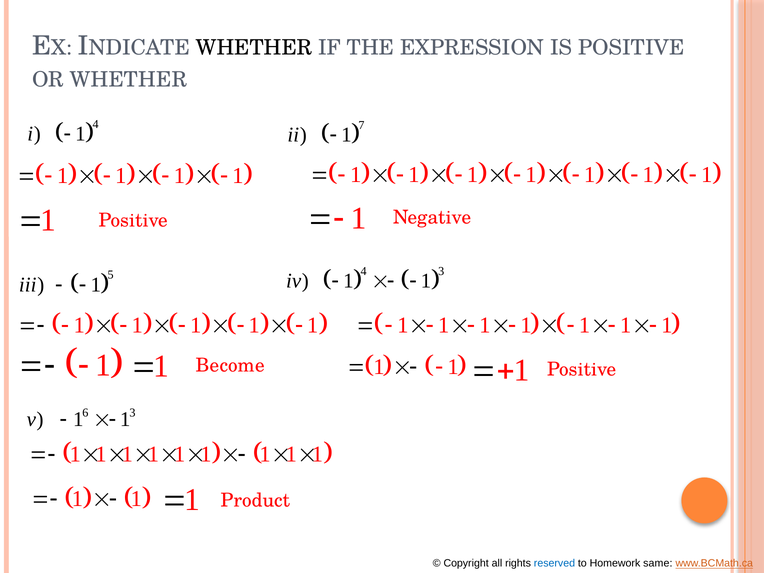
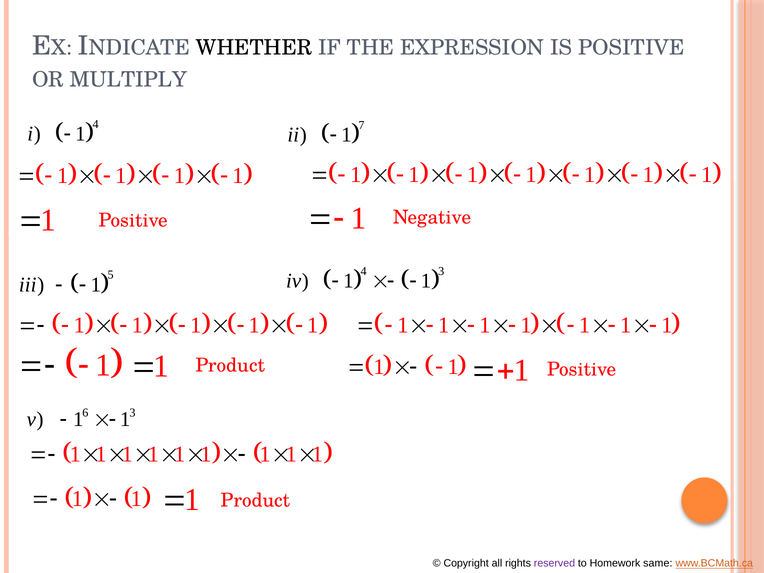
OR WHETHER: WHETHER -> MULTIPLY (128, 80)
Become: Become -> Product (230, 366)
reserved colour: blue -> purple (554, 563)
